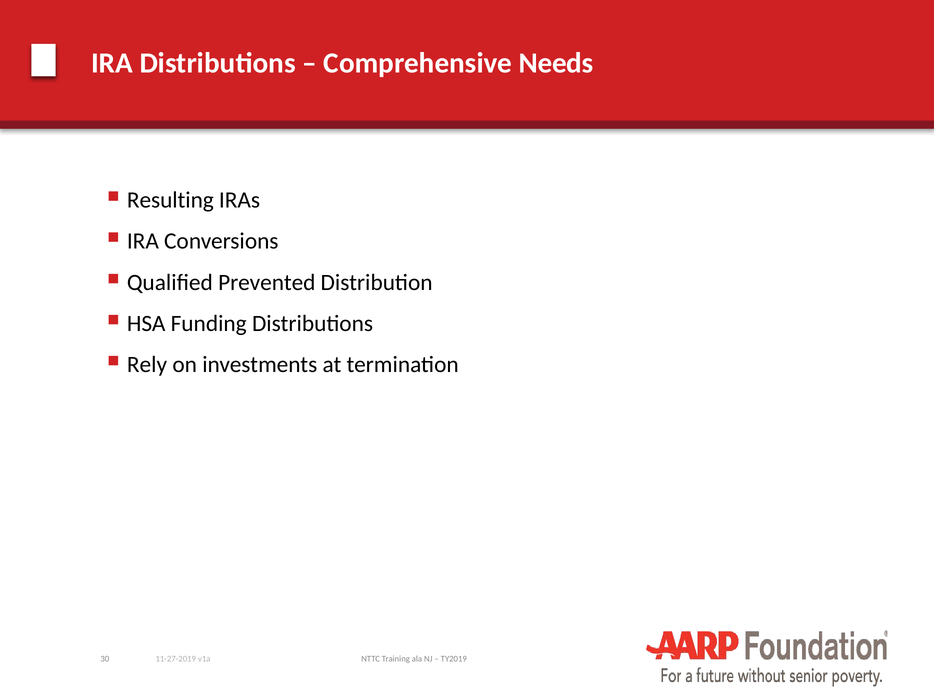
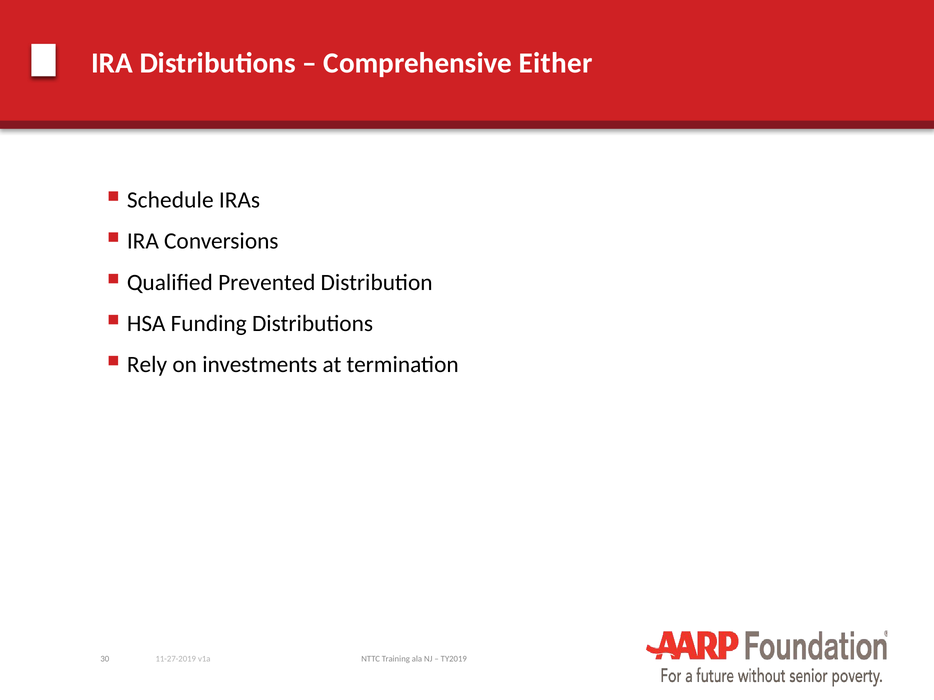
Needs: Needs -> Either (556, 63)
Resulting: Resulting -> Schedule (170, 200)
